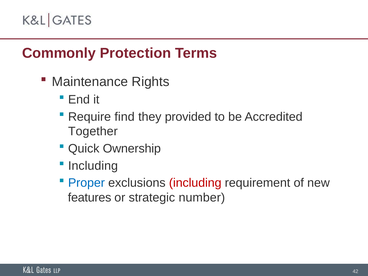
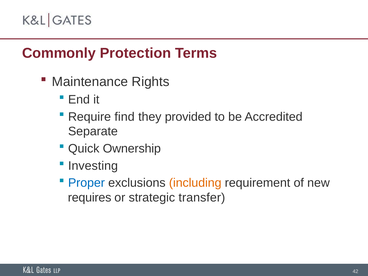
Together: Together -> Separate (93, 131)
Including: Including -> Investing (93, 166)
including colour: red -> orange (195, 183)
features: features -> requires (90, 198)
number: number -> transfer (202, 198)
